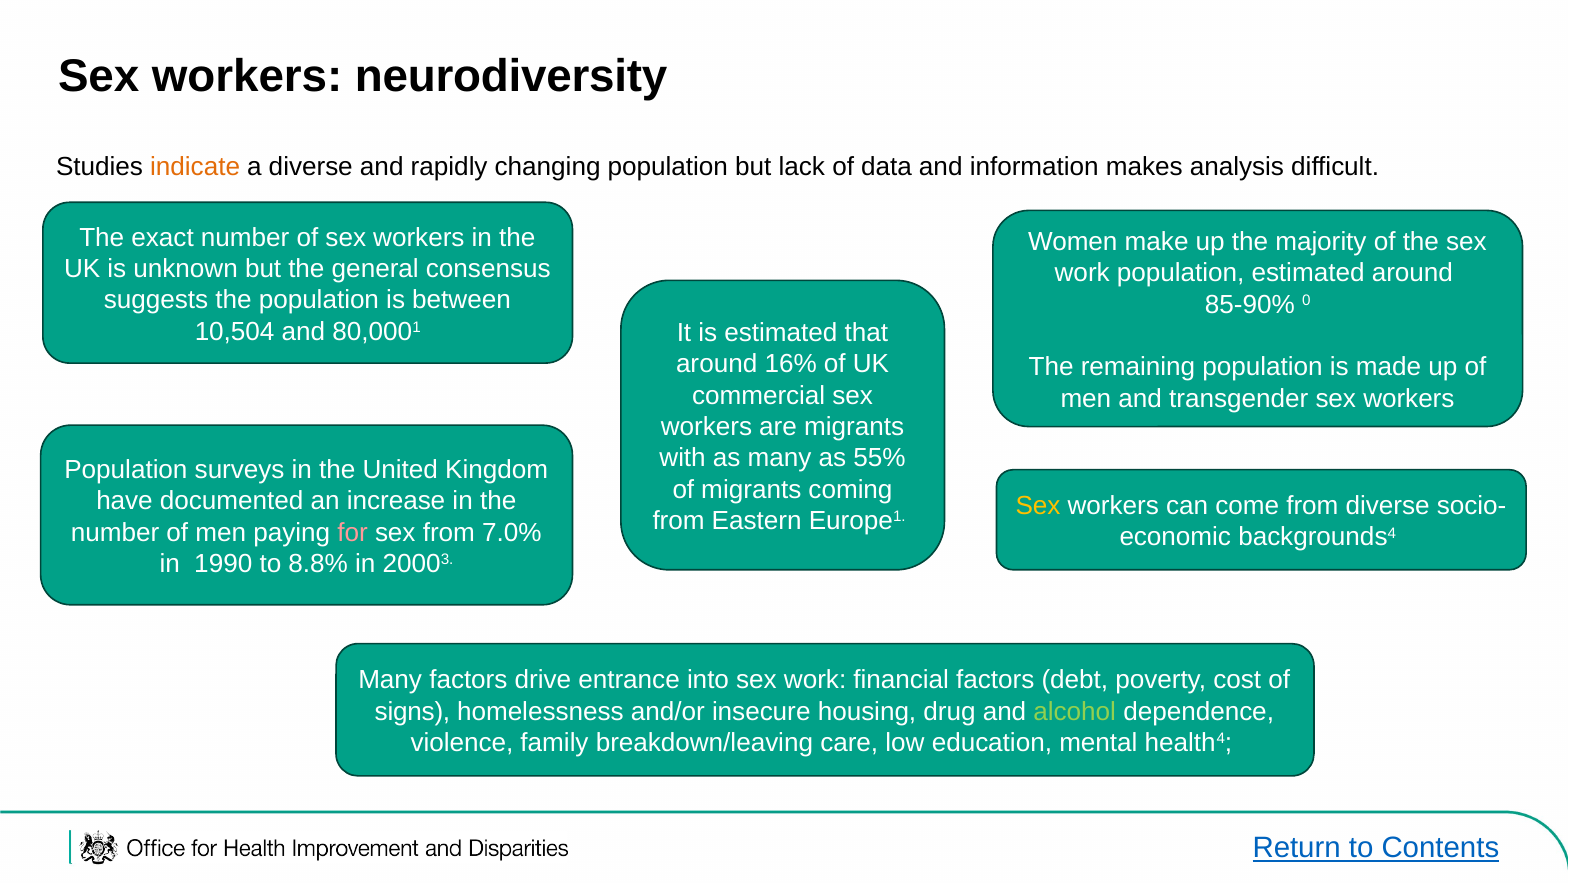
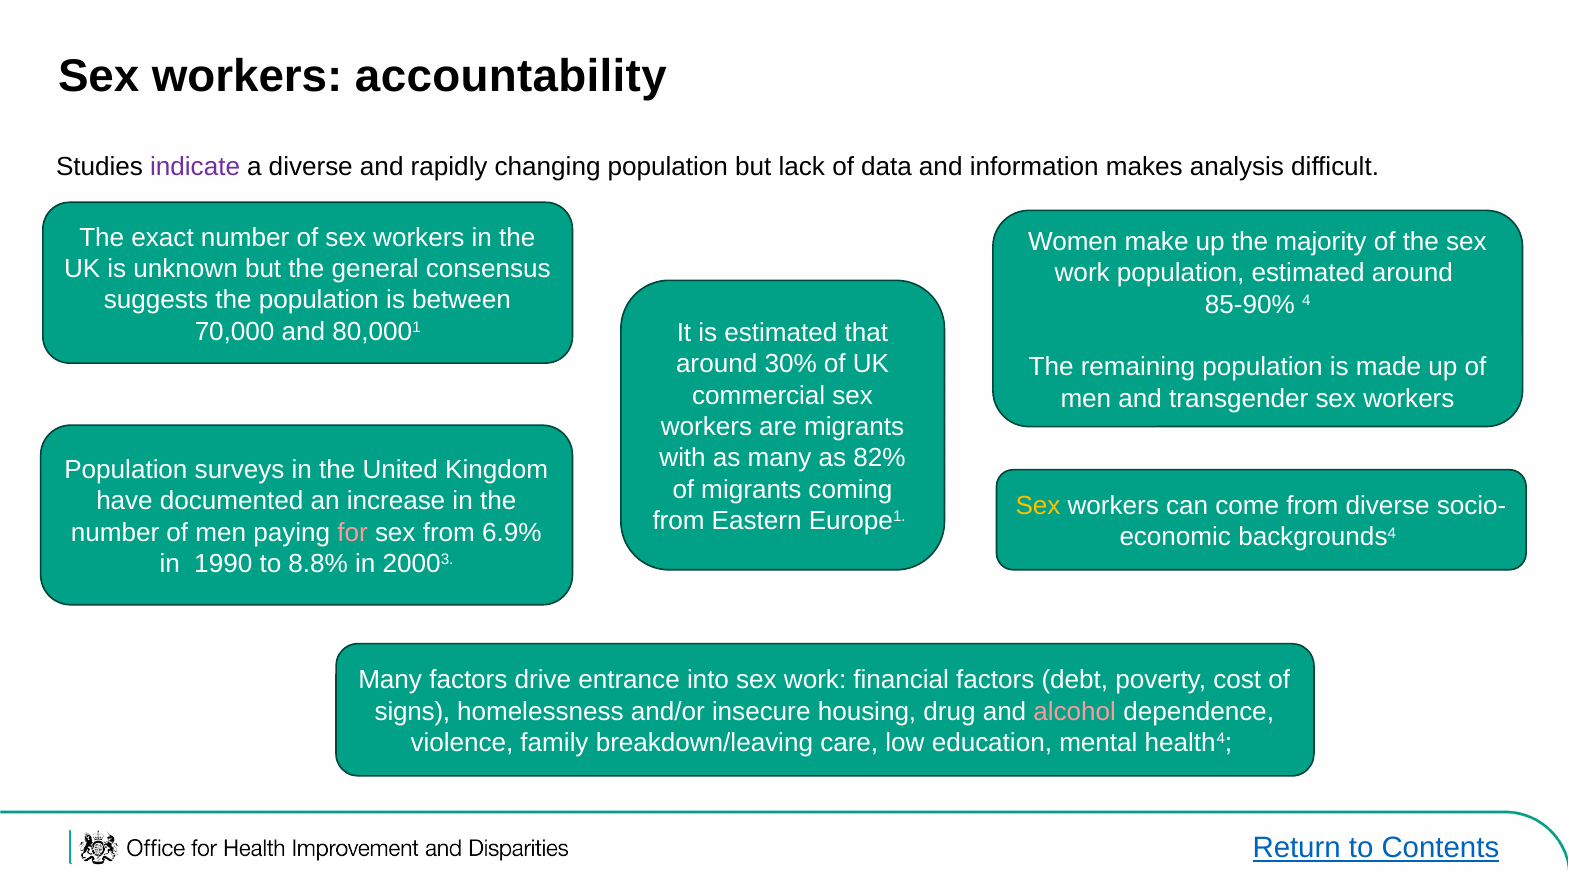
neurodiversity: neurodiversity -> accountability (511, 77)
indicate colour: orange -> purple (195, 167)
0: 0 -> 4 (1306, 300)
10,504: 10,504 -> 70,000 (235, 331)
16%: 16% -> 30% (791, 364)
55%: 55% -> 82% (879, 458)
7.0%: 7.0% -> 6.9% (512, 532)
alcohol colour: light green -> pink (1075, 711)
